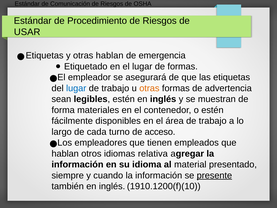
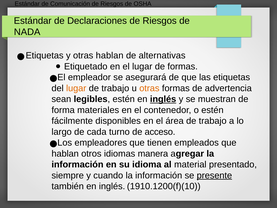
Procedimiento: Procedimiento -> Declaraciones (97, 21)
USAR: USAR -> NADA (27, 32)
emergencia: emergencia -> alternativas (162, 56)
lugar colour: blue -> orange (76, 88)
inglés underline: none -> present (163, 99)
relativa: relativa -> manera (153, 153)
